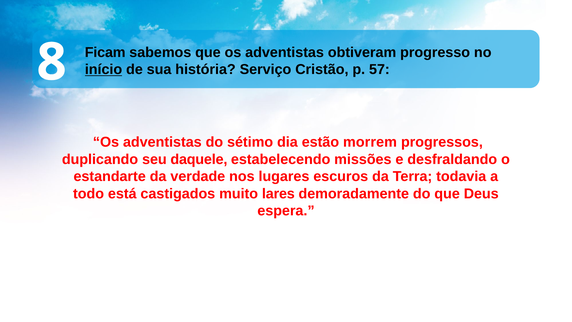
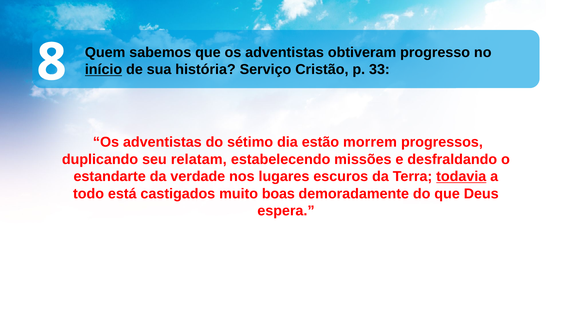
Ficam: Ficam -> Quem (105, 52)
57: 57 -> 33 (379, 69)
daquele: daquele -> relatam (199, 159)
todavia underline: none -> present (461, 176)
lares: lares -> boas (278, 194)
